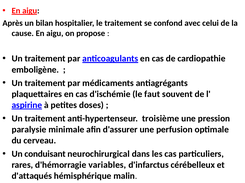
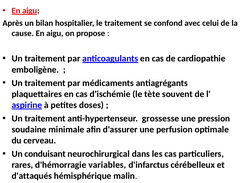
faut: faut -> tète (152, 94)
troisième: troisième -> grossesse (161, 119)
paralysie: paralysie -> soudaine (29, 130)
